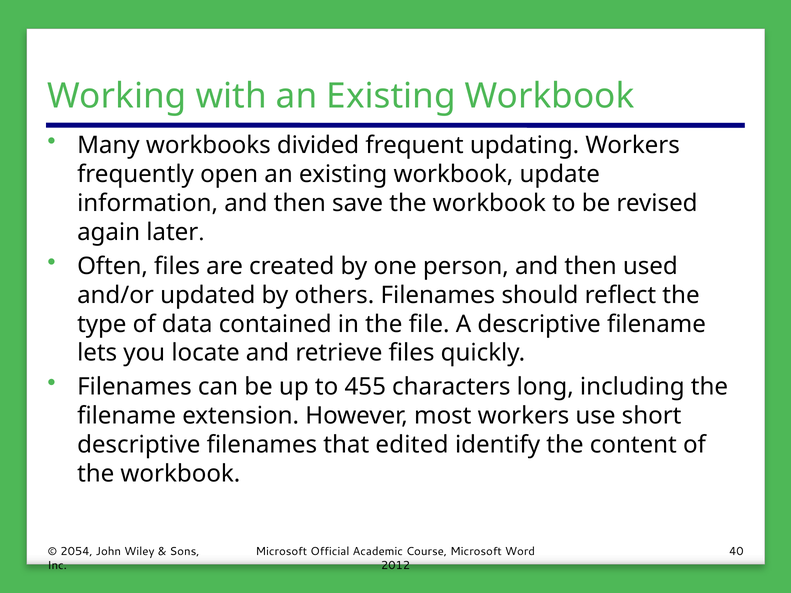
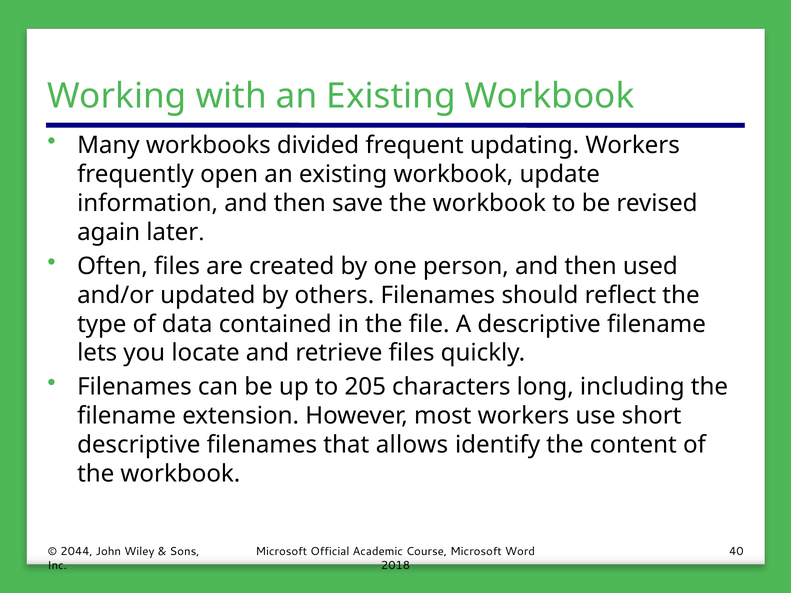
455: 455 -> 205 (365, 387)
edited: edited -> allows (412, 445)
2054: 2054 -> 2044 (77, 552)
2012: 2012 -> 2018 (396, 566)
